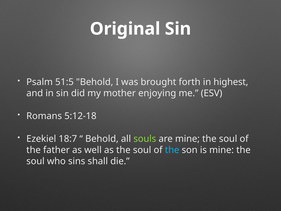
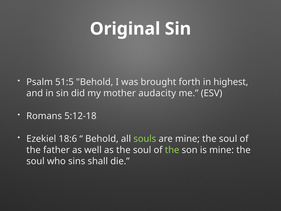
enjoying: enjoying -> audacity (157, 93)
18:7: 18:7 -> 18:6 (68, 139)
the colour: light blue -> light green (172, 150)
